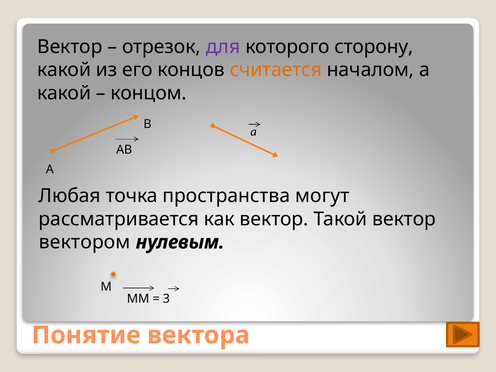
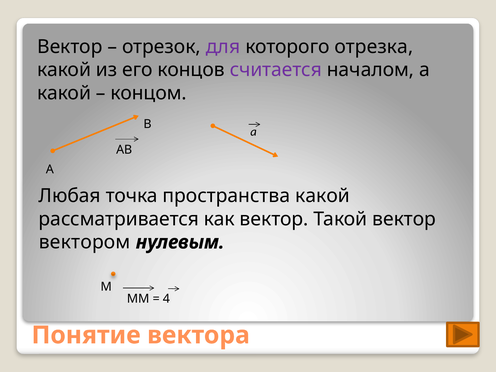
сторону: сторону -> отрезка (374, 47)
считается colour: orange -> purple (276, 70)
пространства могут: могут -> какой (322, 196)
3: 3 -> 4 (166, 299)
